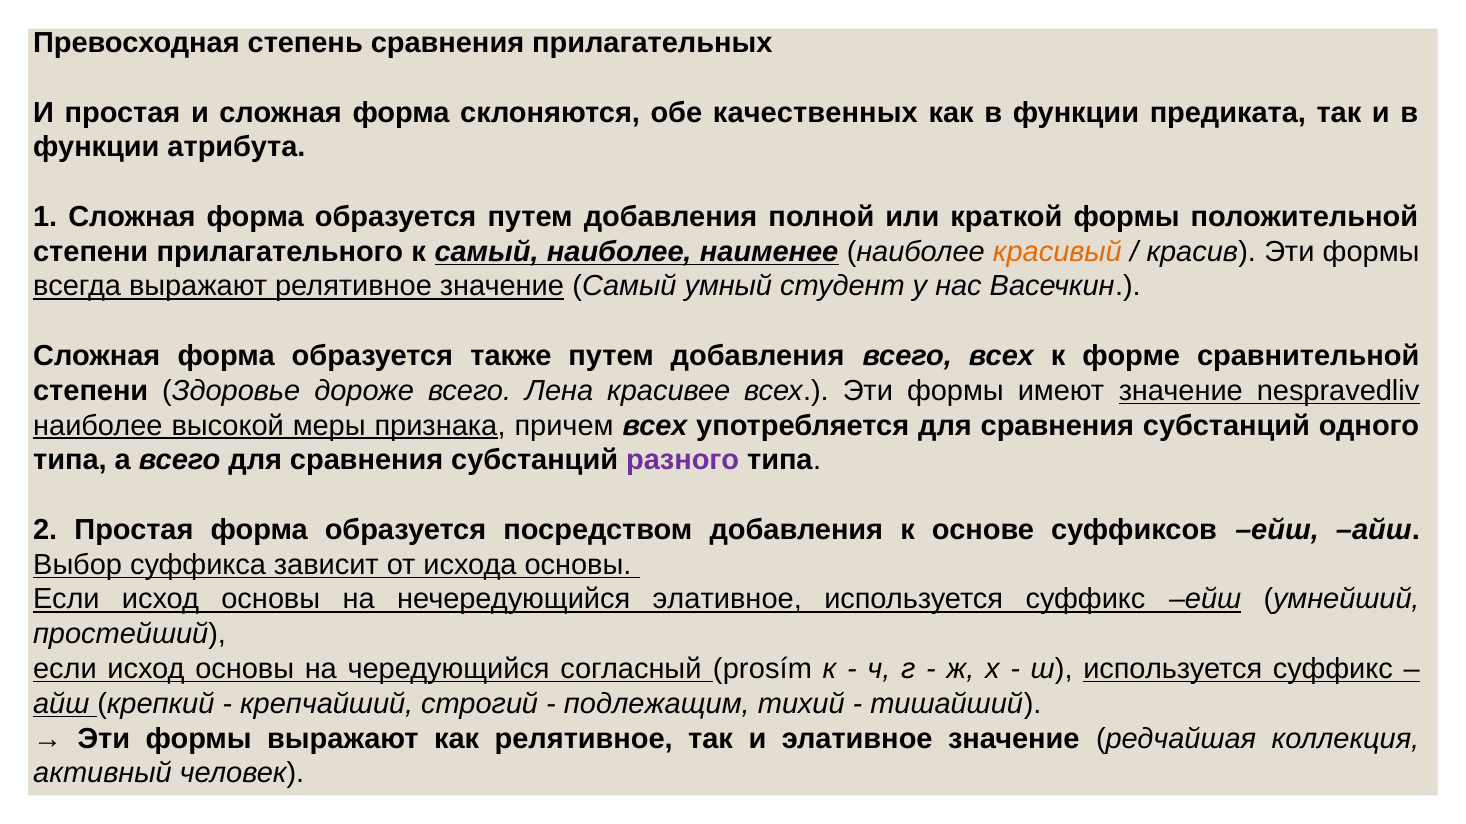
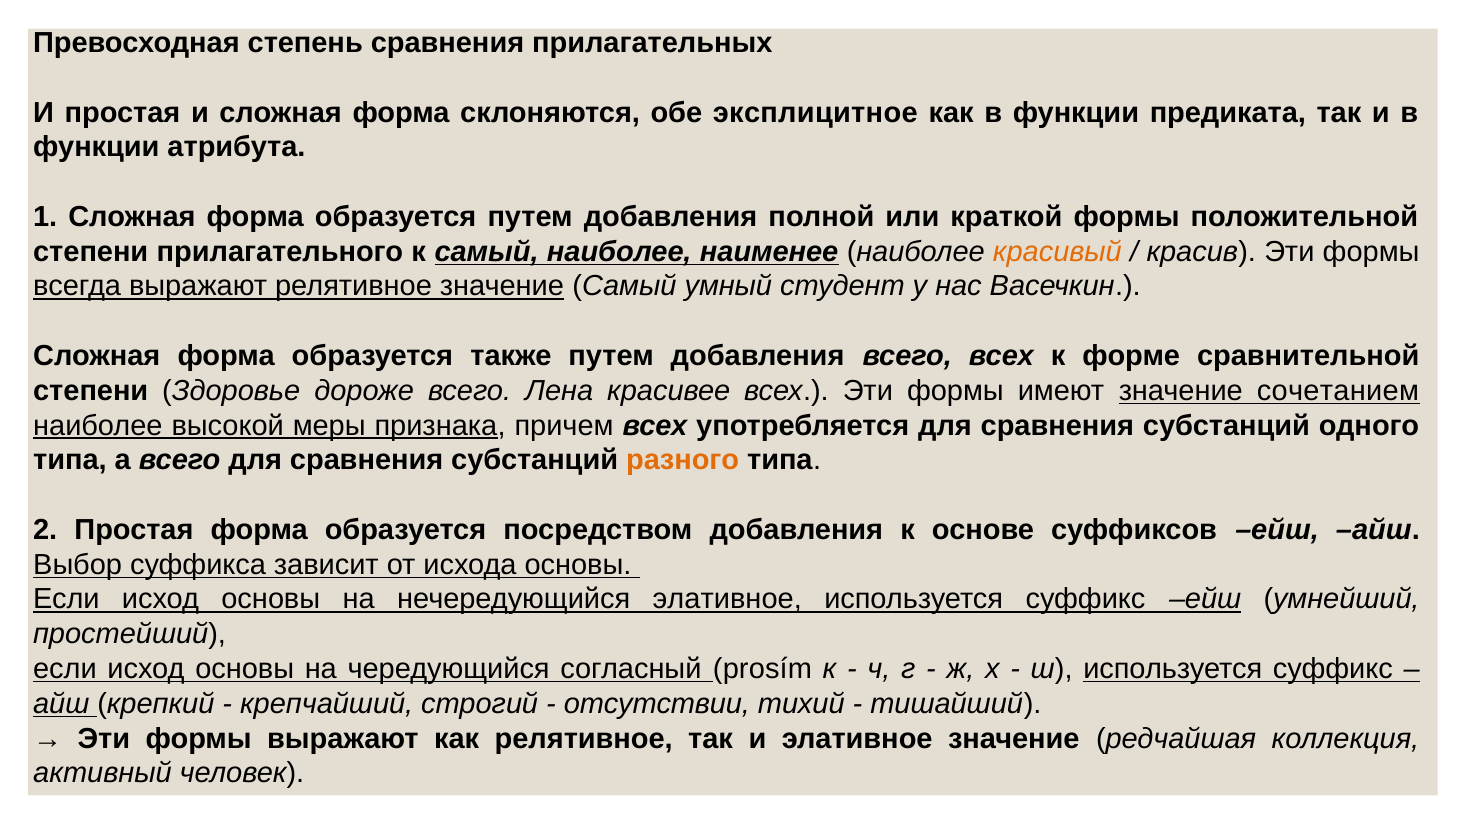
качественных: качественных -> эксплицитное (815, 113)
nespravedliv: nespravedliv -> сочетанием (1338, 391)
разного colour: purple -> orange (683, 461)
подлежащим: подлежащим -> отсутствии (657, 704)
